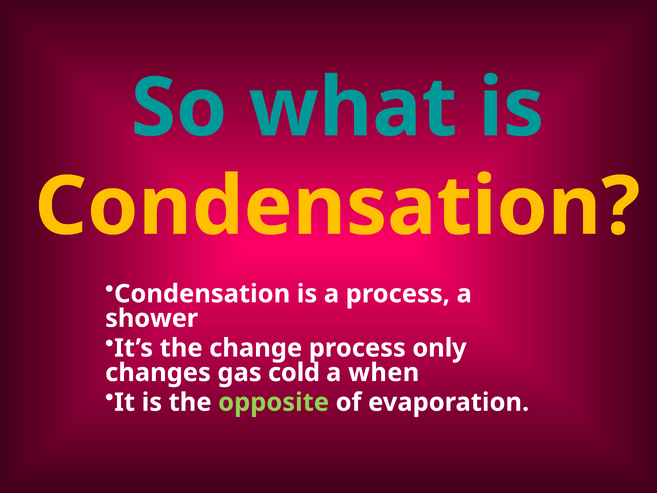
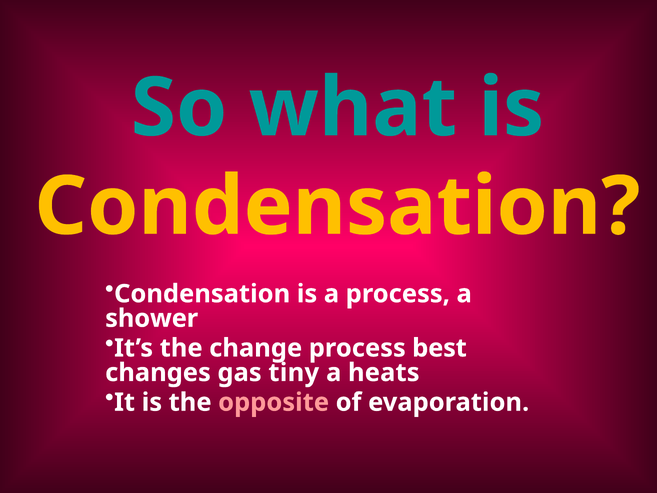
only: only -> best (439, 348)
cold: cold -> tiny (294, 372)
when: when -> heats (384, 372)
opposite colour: light green -> pink (274, 402)
